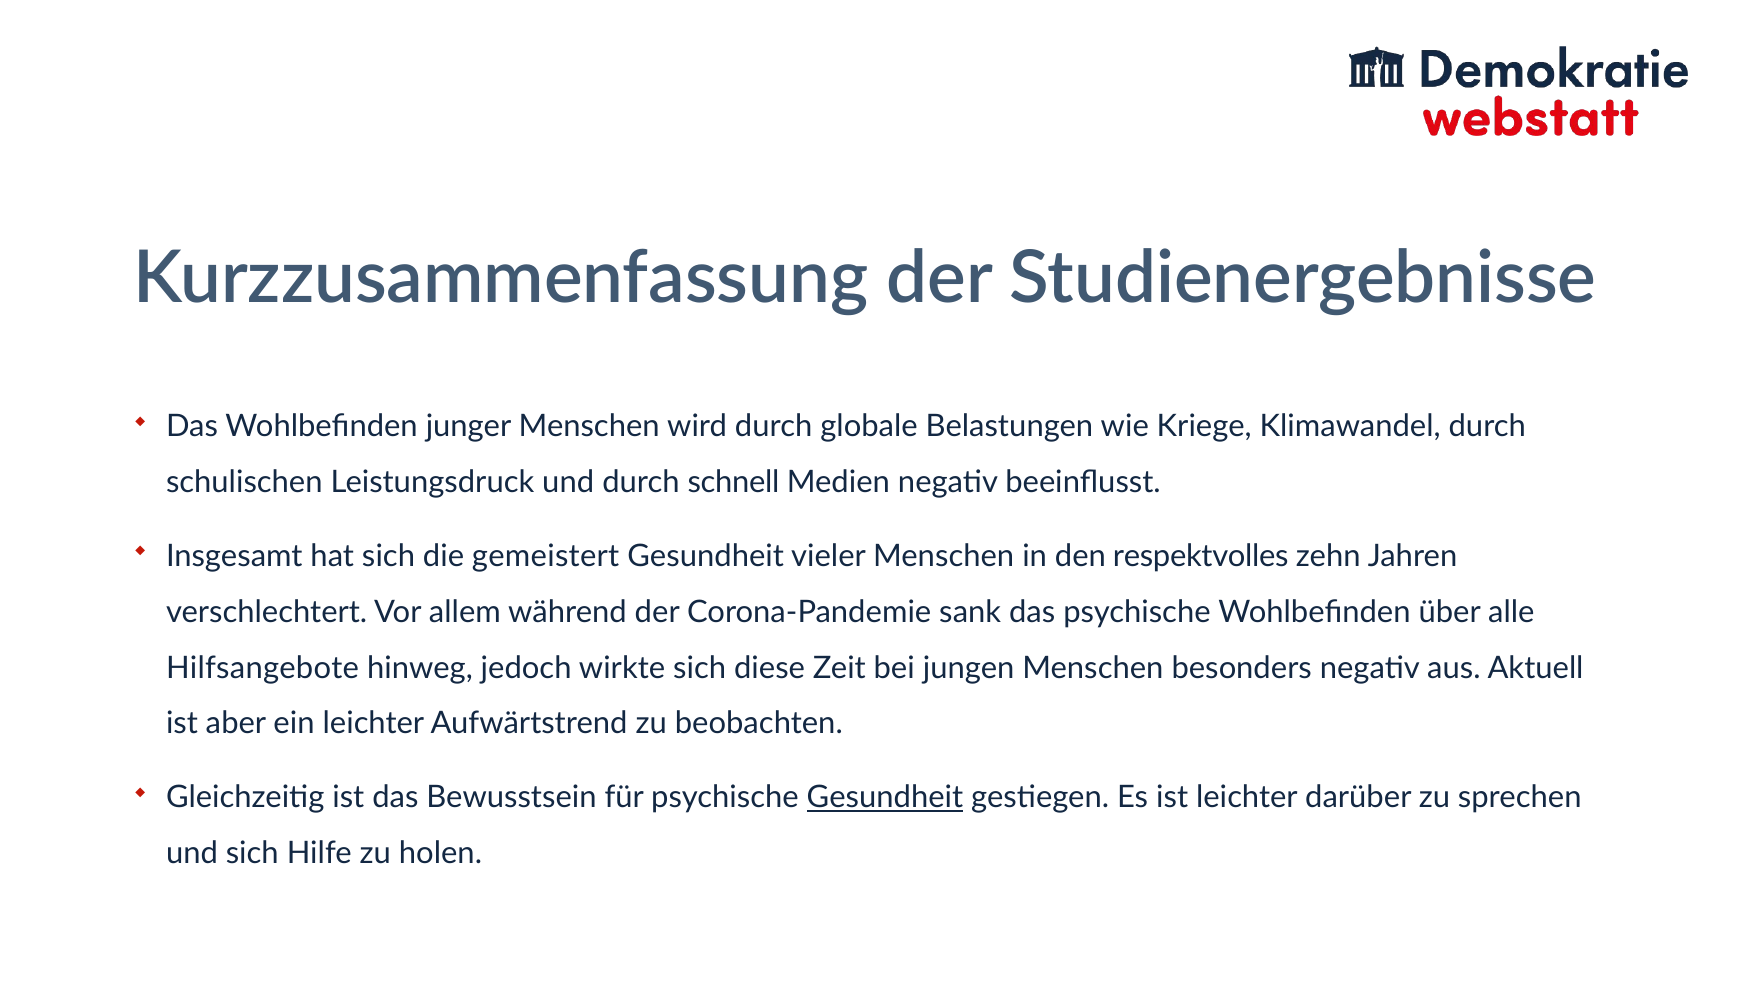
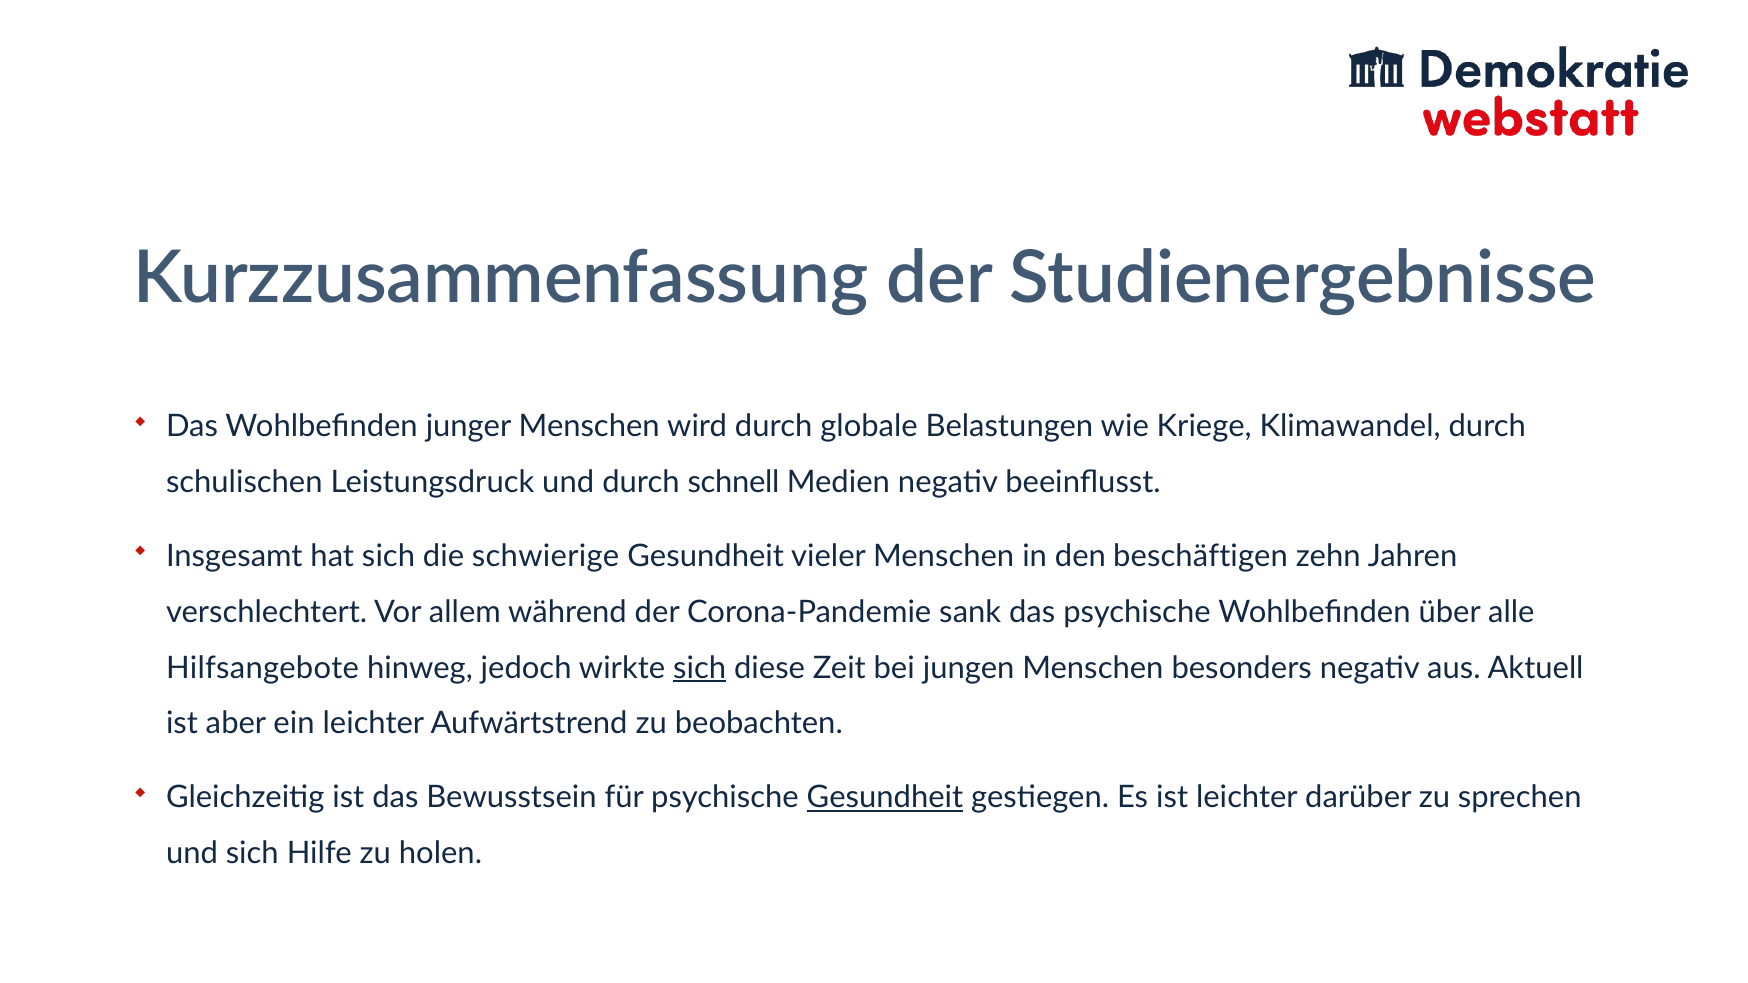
gemeistert: gemeistert -> schwierige (546, 556)
respektvolles: respektvolles -> beschäftigen (1201, 556)
sich underline: none -> present (700, 668)
